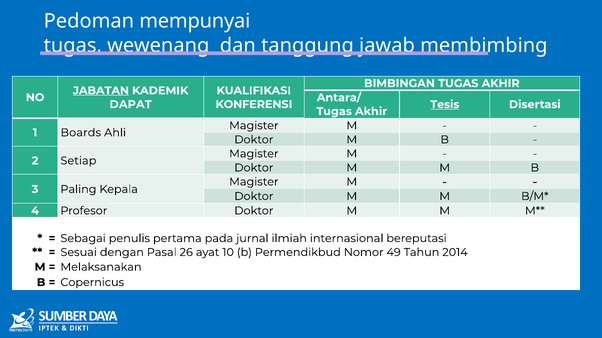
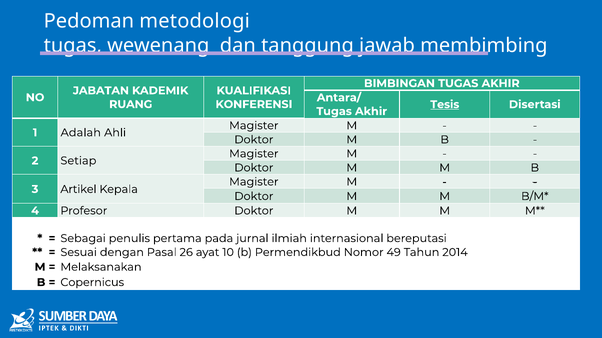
mempunyai: mempunyai -> metodologi (195, 21)
JABATAN underline: present -> none (101, 91)
DAPAT: DAPAT -> RUANG (131, 105)
Boards: Boards -> Adalah (81, 133)
Paling: Paling -> Artikel (78, 190)
